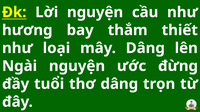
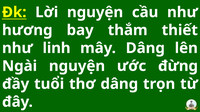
loại: loại -> linh (57, 48)
